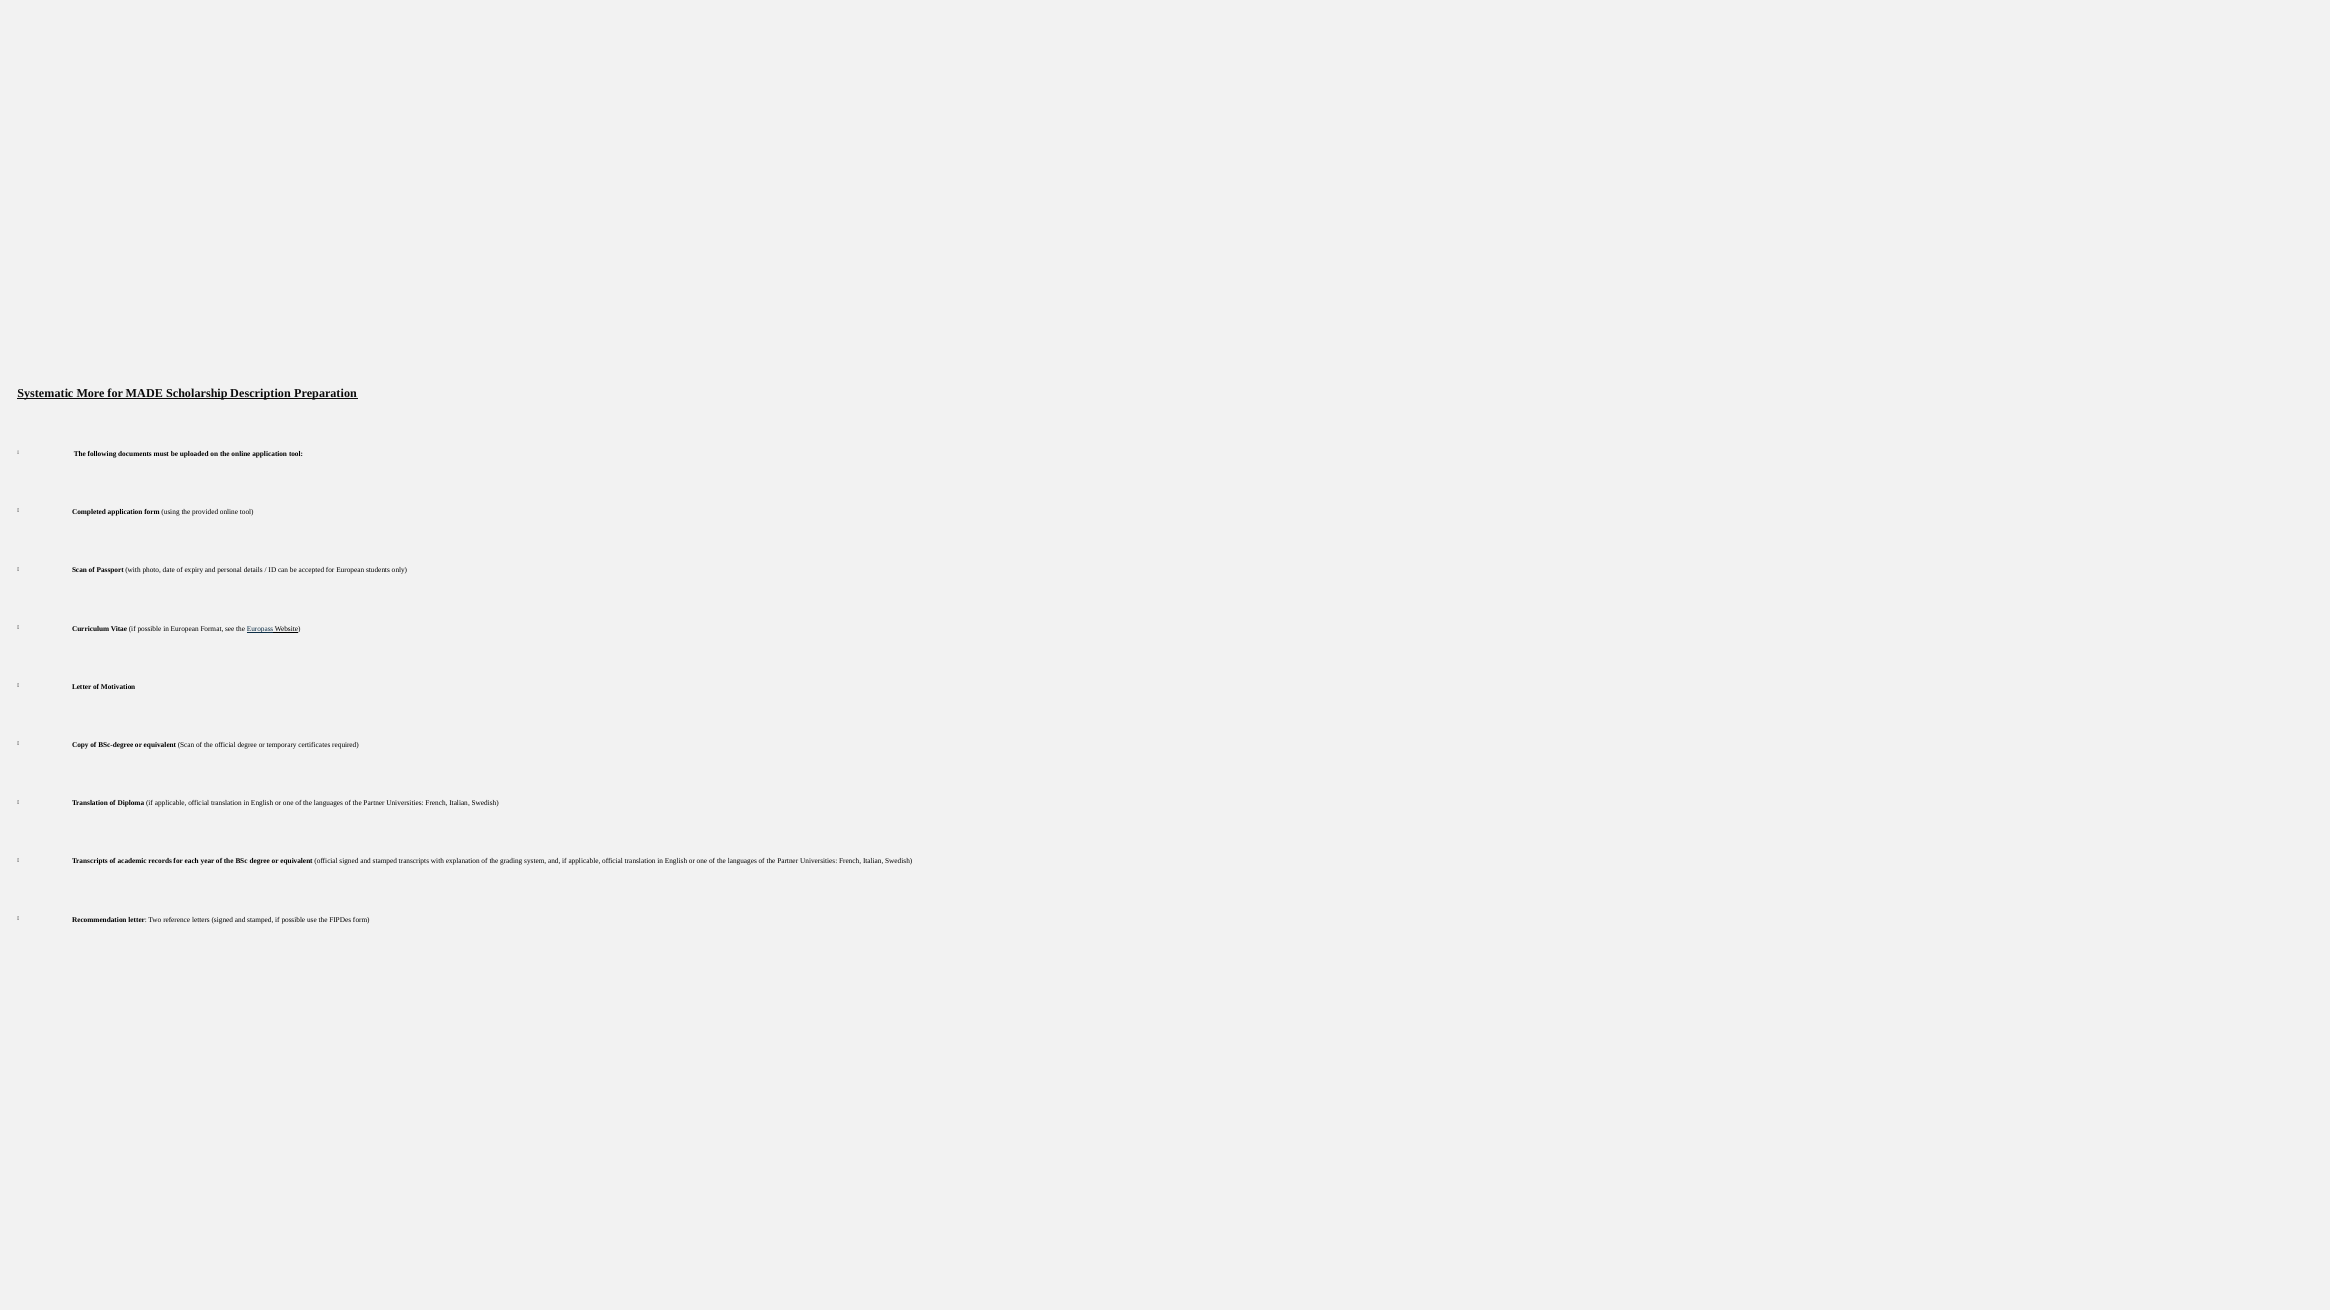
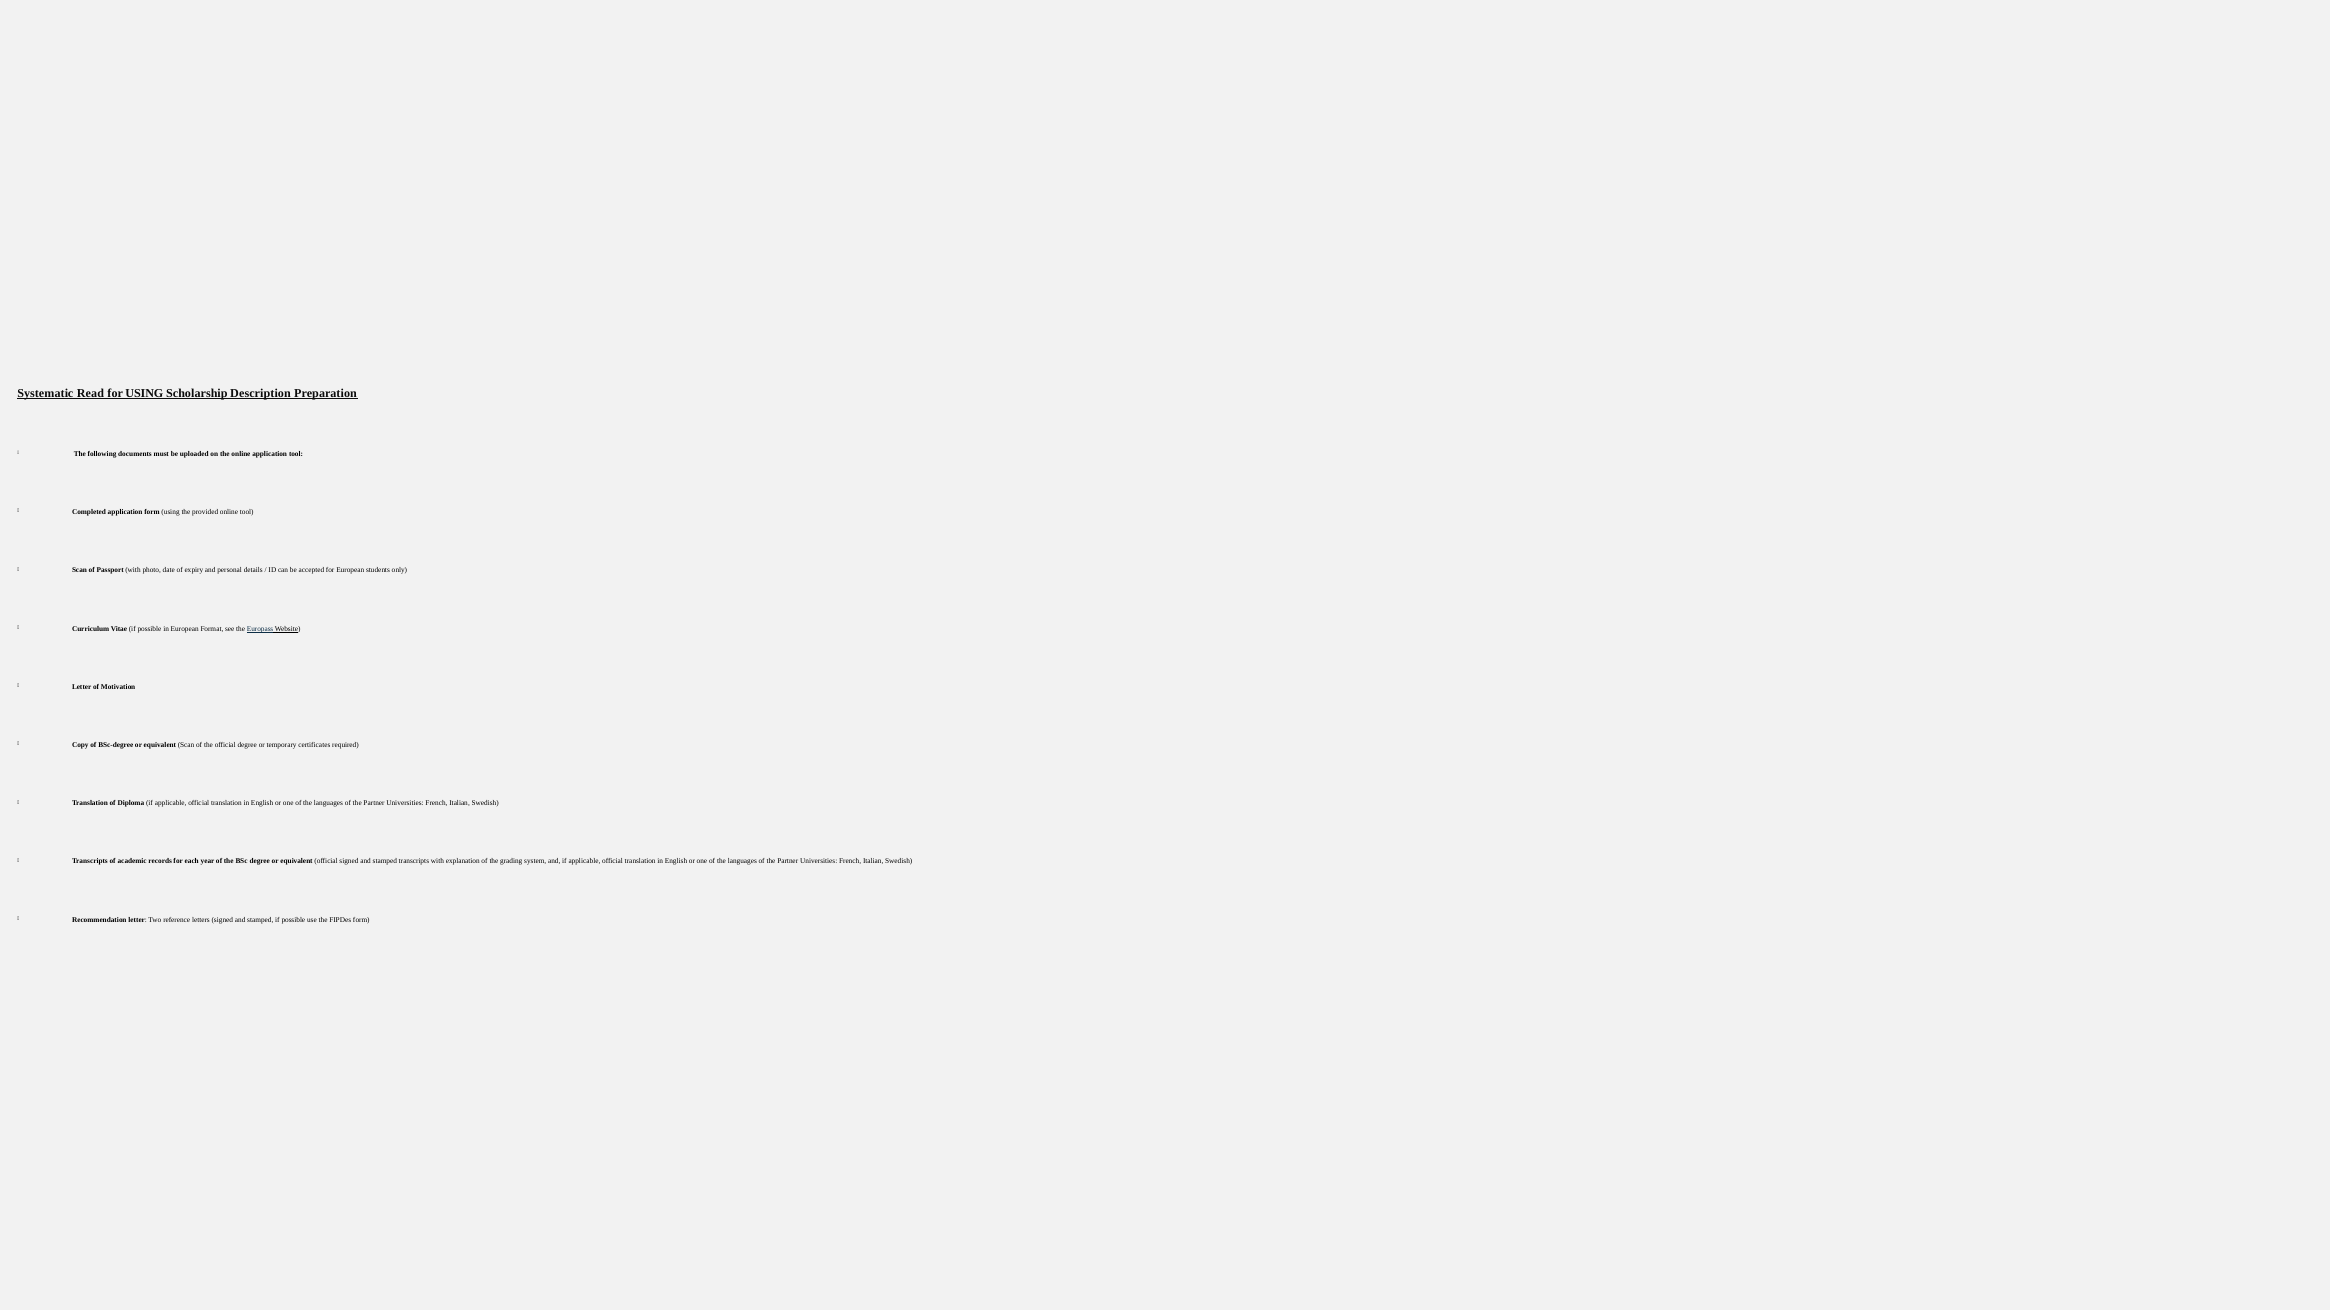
More: More -> Read (90, 393)
for MADE: MADE -> USING (144, 393)
